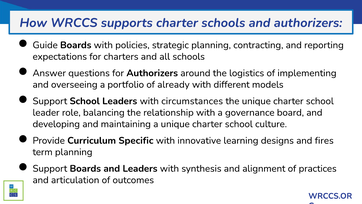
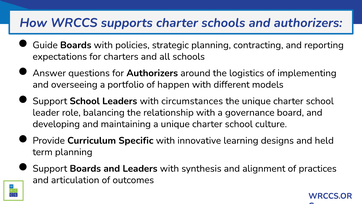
already: already -> happen (173, 84)
fires: fires -> held (324, 140)
